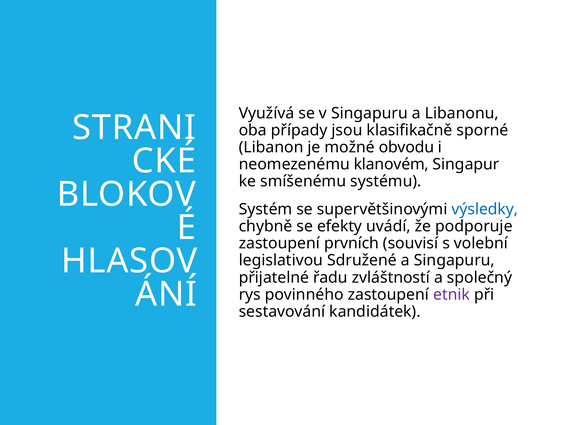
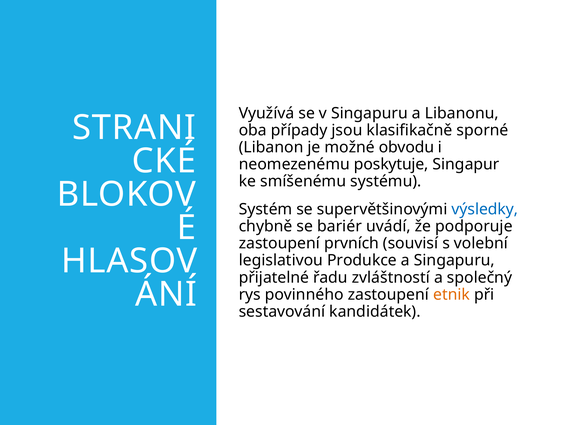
klanovém: klanovém -> poskytuje (391, 164)
efekty: efekty -> bariér (339, 227)
Sdružené: Sdružené -> Produkce (362, 261)
etnik colour: purple -> orange (452, 295)
